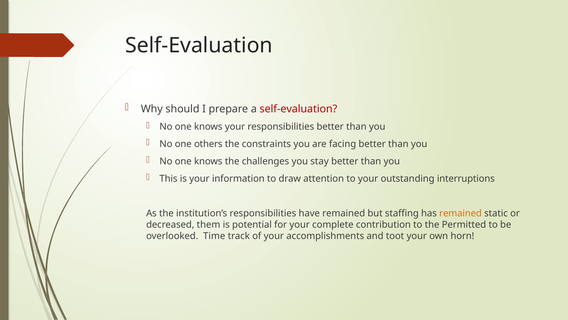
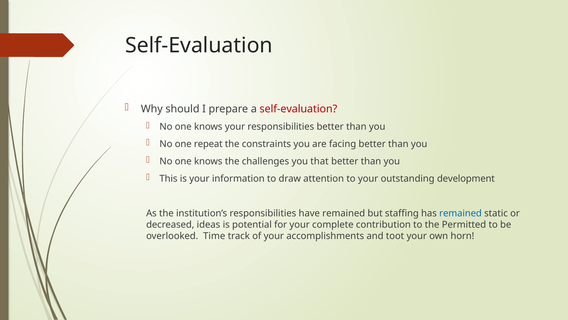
others: others -> repeat (208, 144)
stay: stay -> that (320, 161)
interruptions: interruptions -> development (466, 178)
remained colour: orange -> blue (461, 213)
them: them -> ideas (209, 224)
